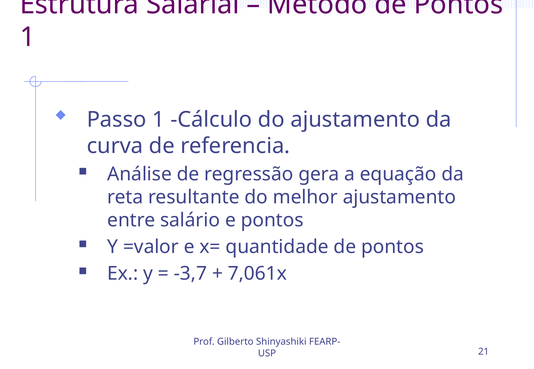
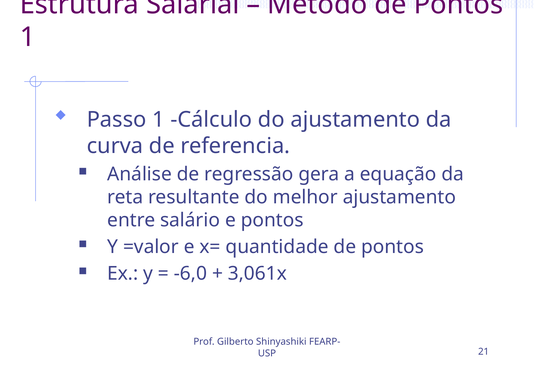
-3,7: -3,7 -> -6,0 (190, 274)
7,061x: 7,061x -> 3,061x (257, 274)
